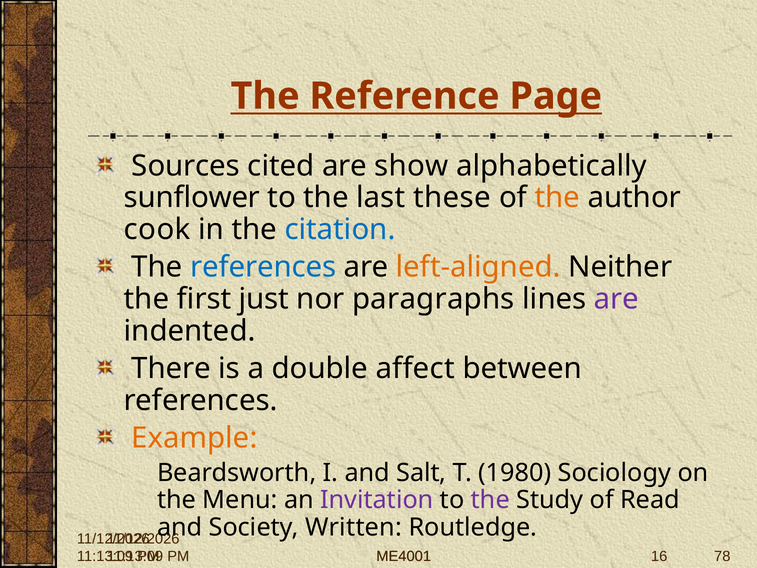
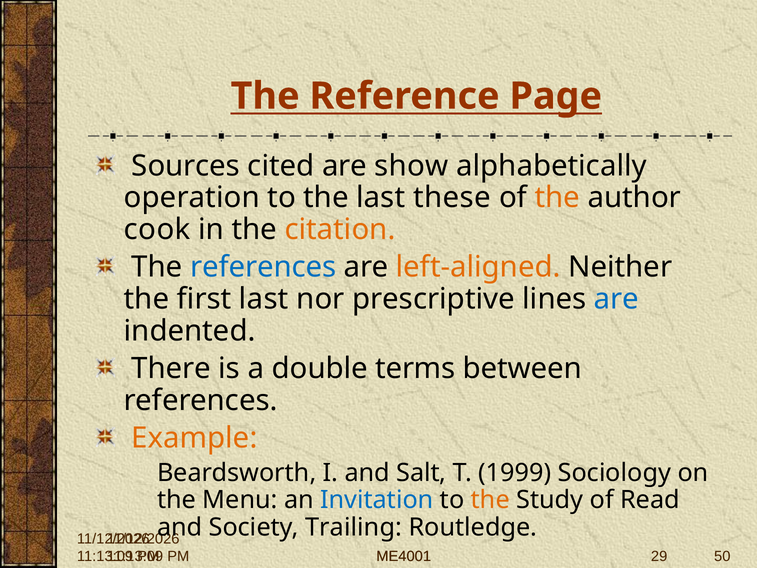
sunflower: sunflower -> operation (192, 198)
citation colour: blue -> orange (340, 229)
first just: just -> last (264, 299)
paragraphs: paragraphs -> prescriptive (433, 299)
are colour: purple -> blue (616, 299)
affect: affect -> terms (415, 368)
1980: 1980 -> 1999 (515, 472)
Invitation colour: purple -> blue (377, 500)
the colour: purple -> orange (490, 500)
Written: Written -> Trailing (354, 527)
78: 78 -> 50 (722, 556)
16: 16 -> 29 (659, 556)
